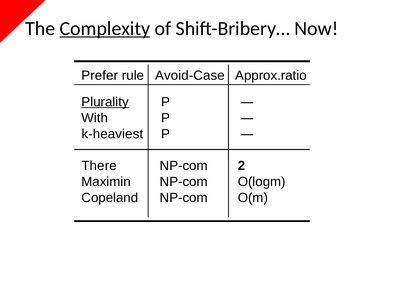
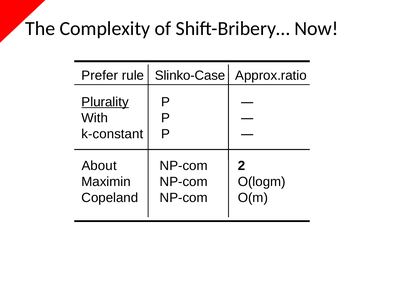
Complexity underline: present -> none (105, 28)
Avoid-Case: Avoid-Case -> Slinko-Case (190, 75)
k-heaviest: k-heaviest -> k-constant (112, 134)
There: There -> About (99, 165)
